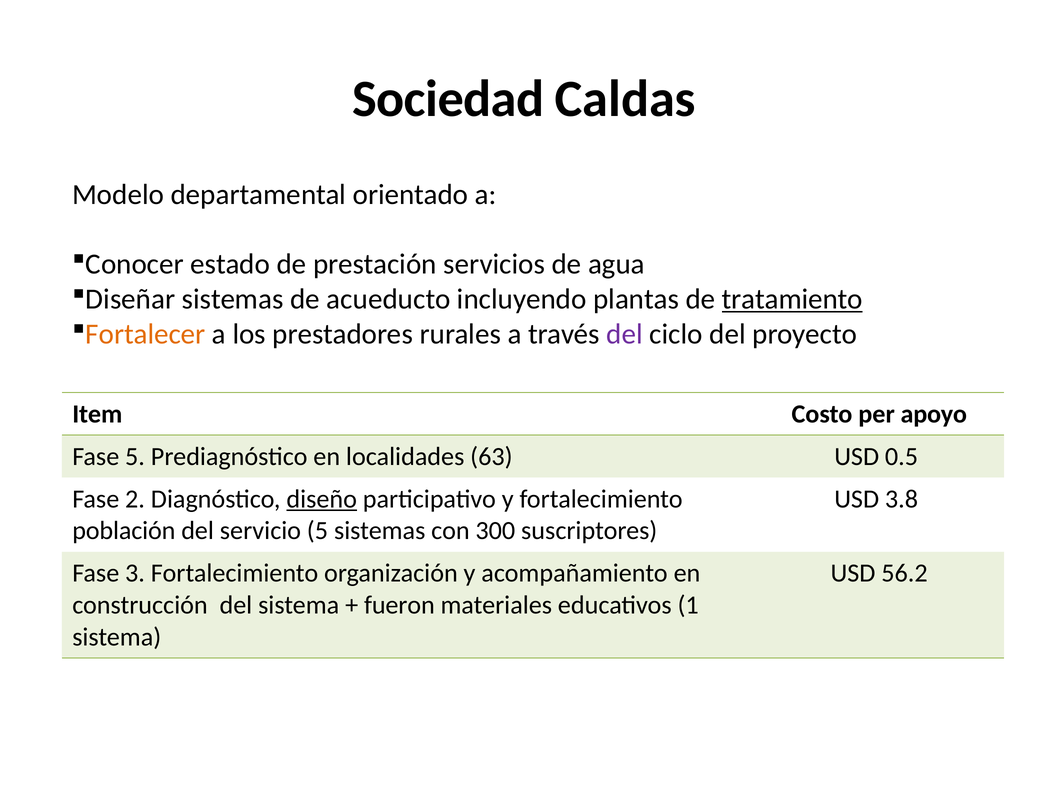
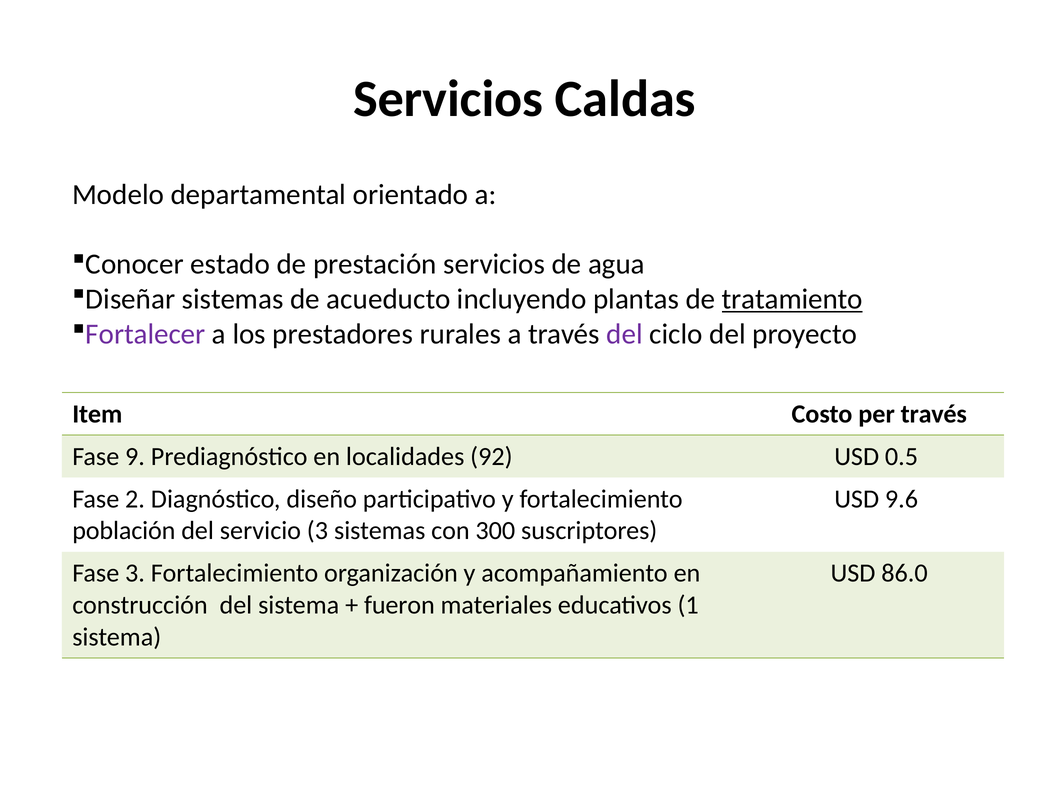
Sociedad: Sociedad -> Servicios (448, 99)
Fortalecer colour: orange -> purple (145, 334)
per apoyo: apoyo -> través (934, 414)
Fase 5: 5 -> 9 (135, 457)
63: 63 -> 92 (491, 457)
diseño underline: present -> none (322, 499)
3.8: 3.8 -> 9.6 (902, 499)
servicio 5: 5 -> 3 (317, 531)
56.2: 56.2 -> 86.0 (904, 573)
